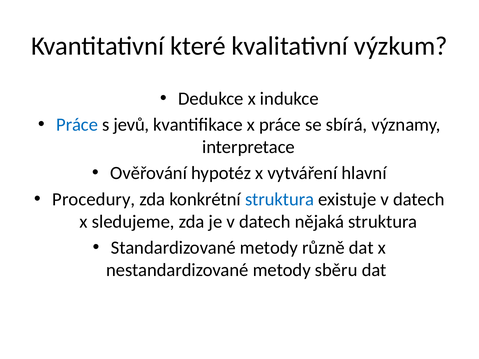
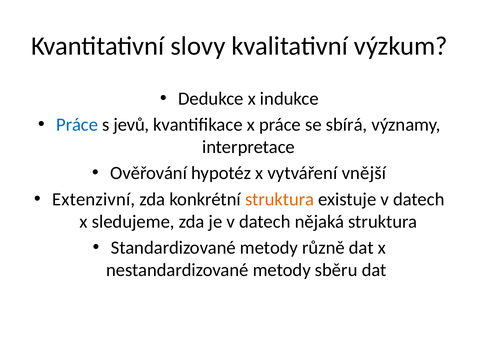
které: které -> slovy (198, 46)
hlavní: hlavní -> vnější (364, 173)
Procedury: Procedury -> Extenzivní (94, 199)
struktura colour: blue -> orange (280, 199)
